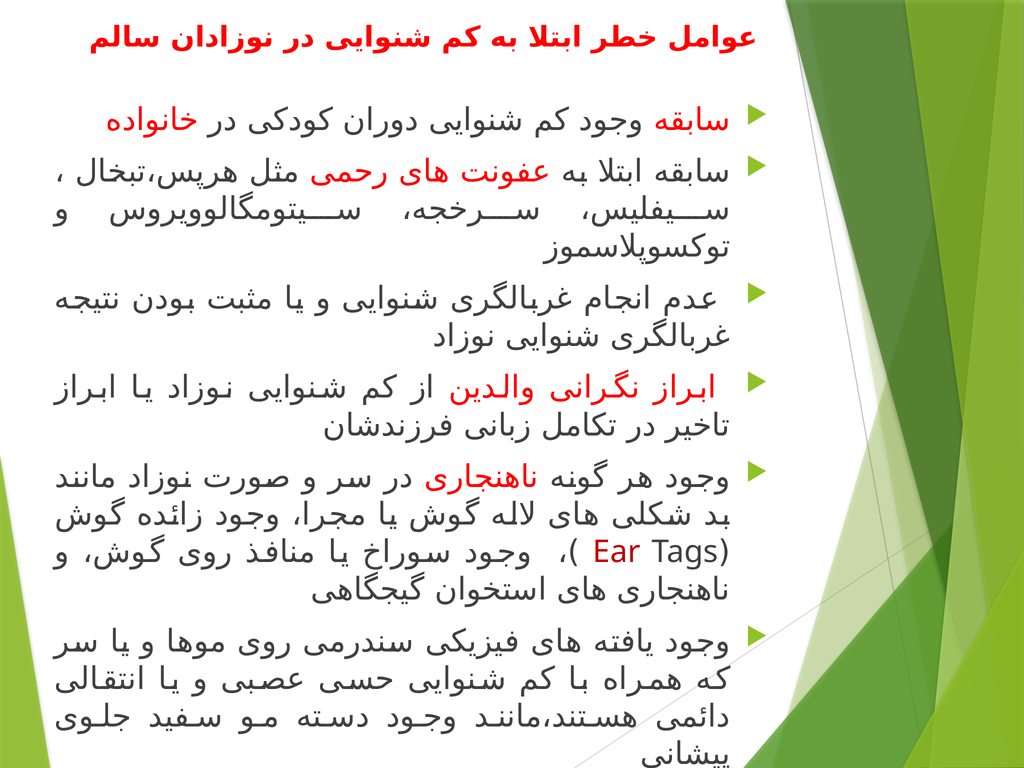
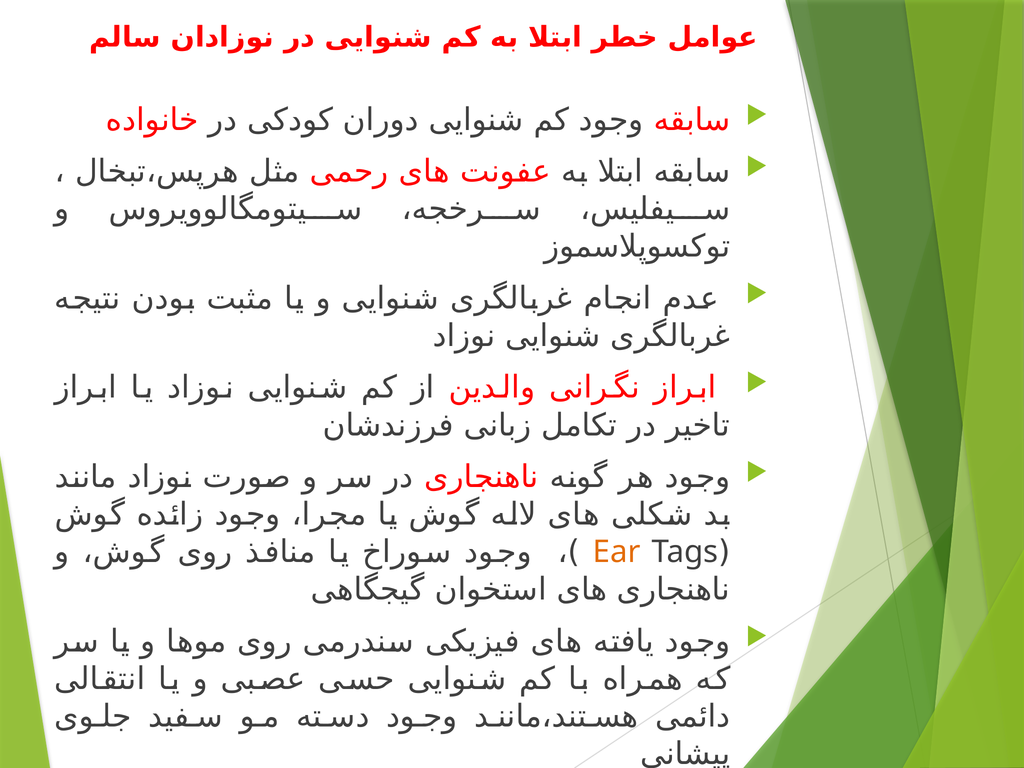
Ear colour: red -> orange (617, 552)
